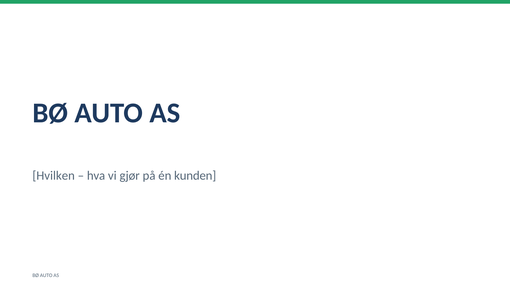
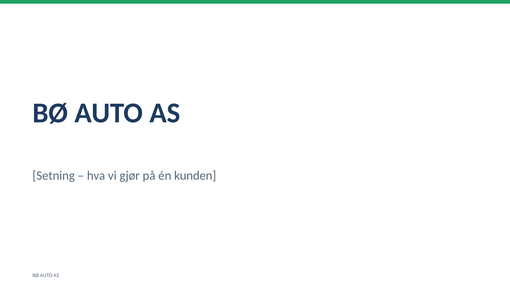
Hvilken: Hvilken -> Setning (54, 176)
